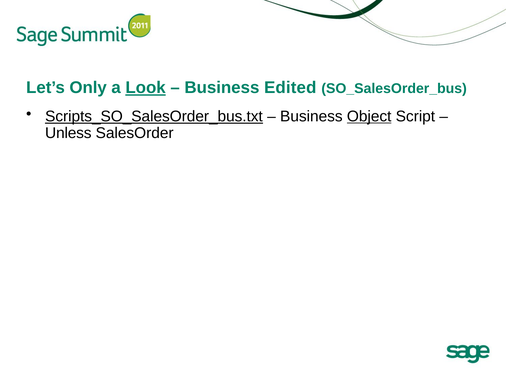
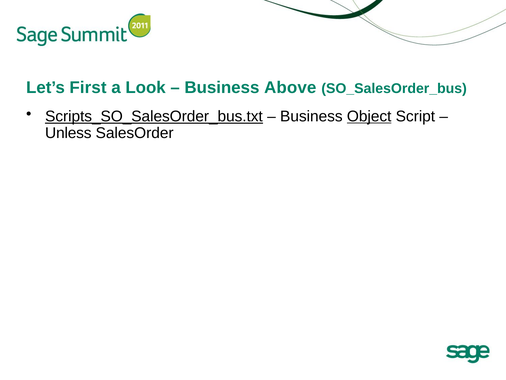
Only: Only -> First (88, 88)
Look underline: present -> none (146, 88)
Edited: Edited -> Above (290, 88)
